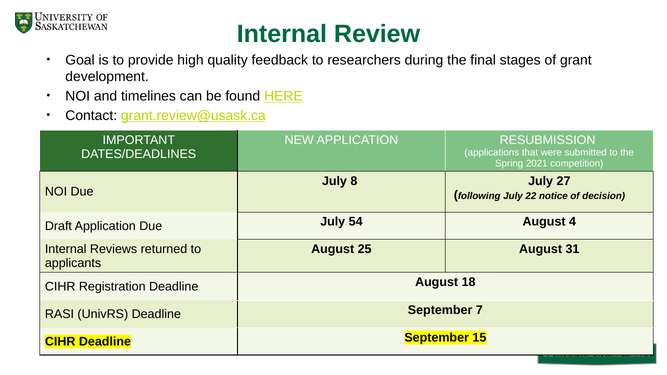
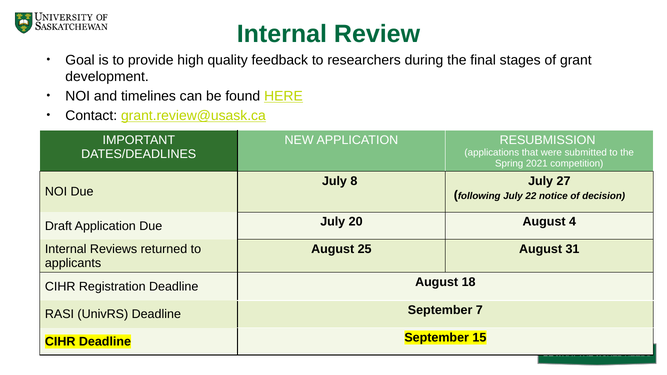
54: 54 -> 20 (356, 222)
